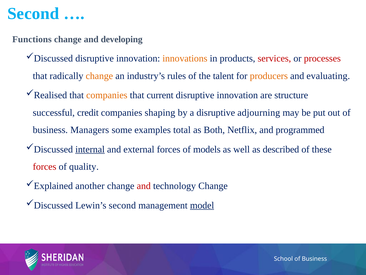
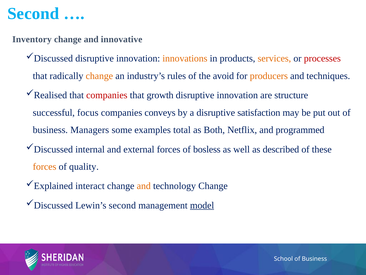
Functions: Functions -> Inventory (32, 39)
developing: developing -> innovative (122, 39)
services colour: red -> orange (274, 58)
talent: talent -> avoid (223, 76)
evaluating: evaluating -> techniques (328, 76)
companies colour: orange -> red (107, 95)
current: current -> growth (160, 95)
credit: credit -> focus (88, 112)
shaping: shaping -> conveys (160, 112)
adjourning: adjourning -> satisfaction (259, 112)
internal underline: present -> none (90, 149)
models: models -> bosless (207, 149)
forces colour: red -> orange (45, 166)
another: another -> interact (90, 186)
and colour: red -> orange (144, 186)
